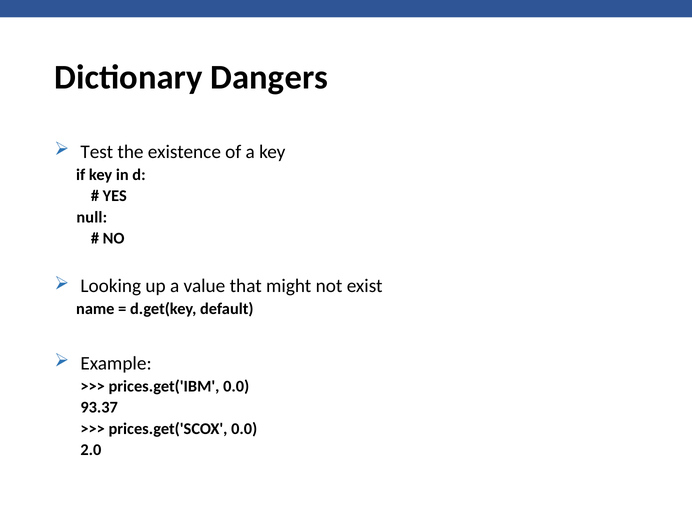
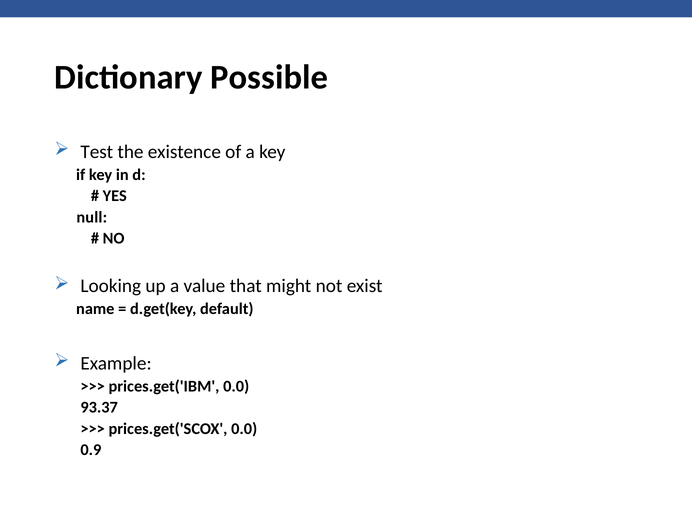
Dangers: Dangers -> Possible (269, 78)
2.0: 2.0 -> 0.9 (91, 450)
